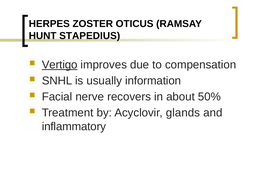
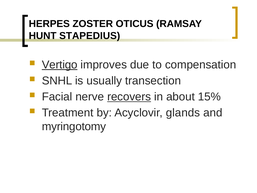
information: information -> transection (153, 81)
recovers underline: none -> present (129, 97)
50%: 50% -> 15% (209, 97)
inflammatory: inflammatory -> myringotomy (74, 126)
